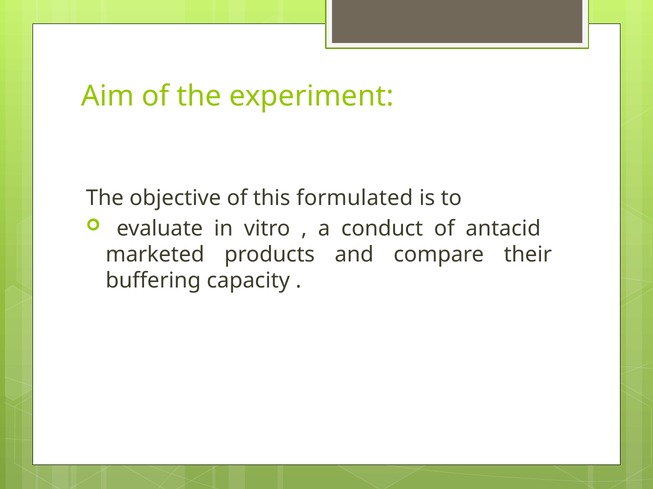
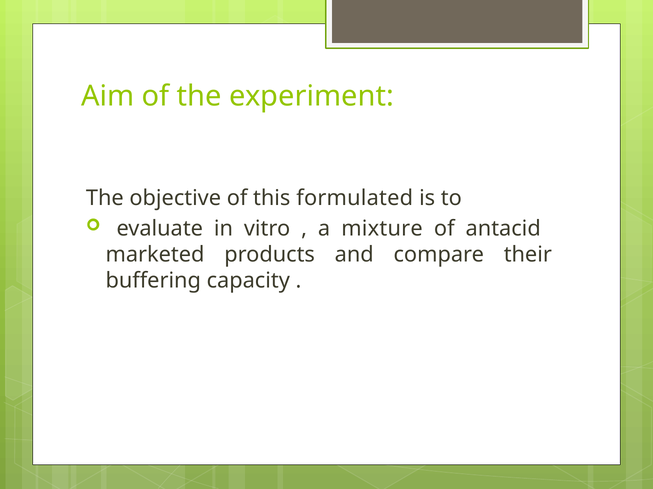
conduct: conduct -> mixture (382, 229)
